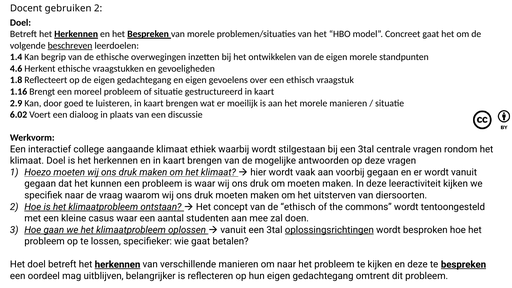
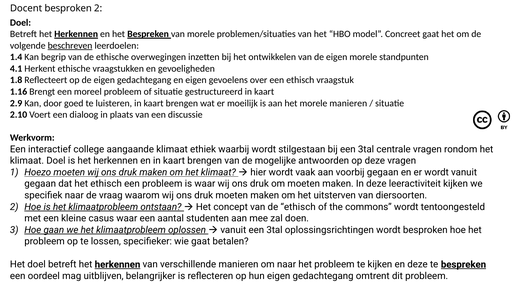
Docent gebruiken: gebruiken -> besproken (68, 8)
4.6: 4.6 -> 4.1 (16, 69)
6.02: 6.02 -> 2.10 (19, 115)
het kunnen: kunnen -> ethisch (106, 184)
oplossingsrichtingen underline: present -> none (329, 230)
